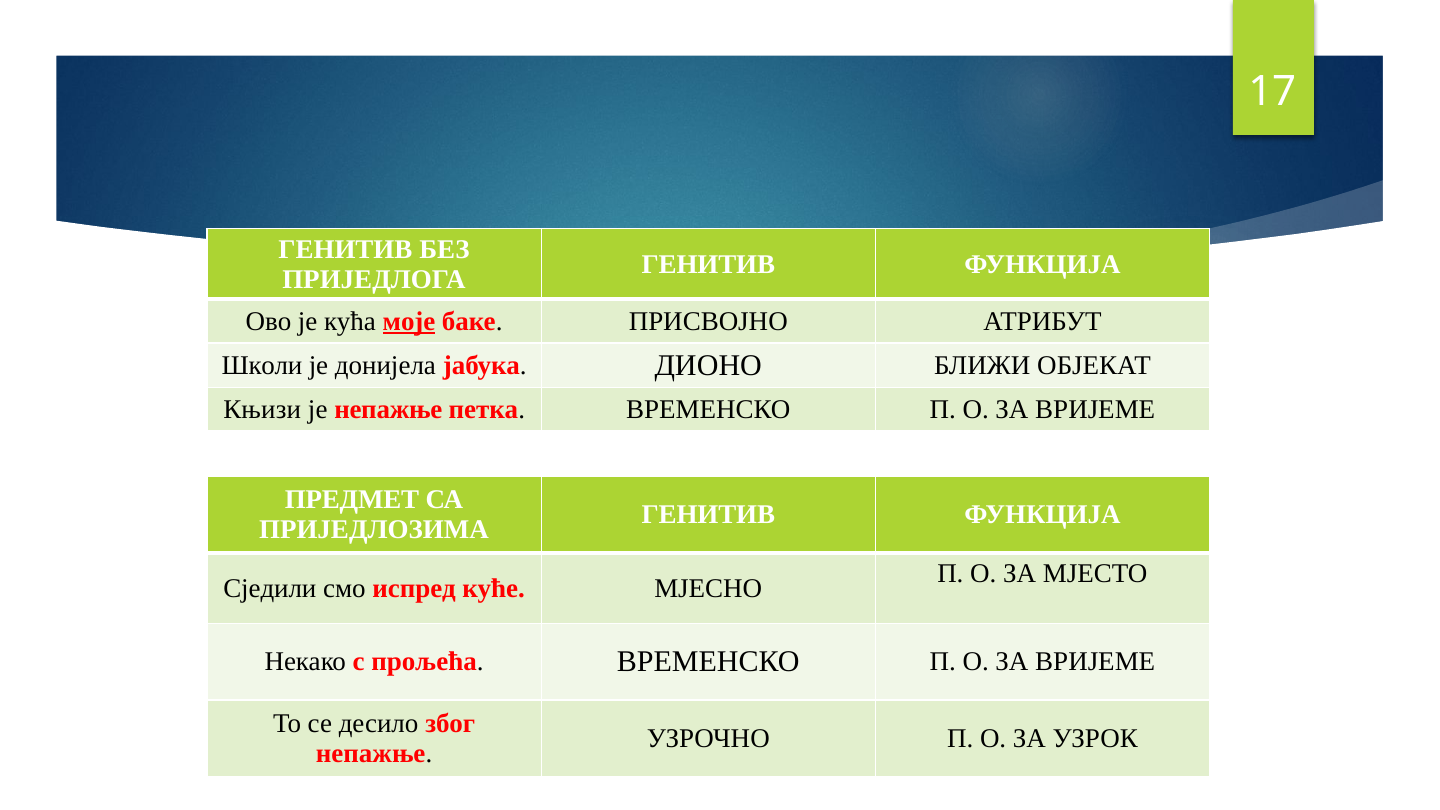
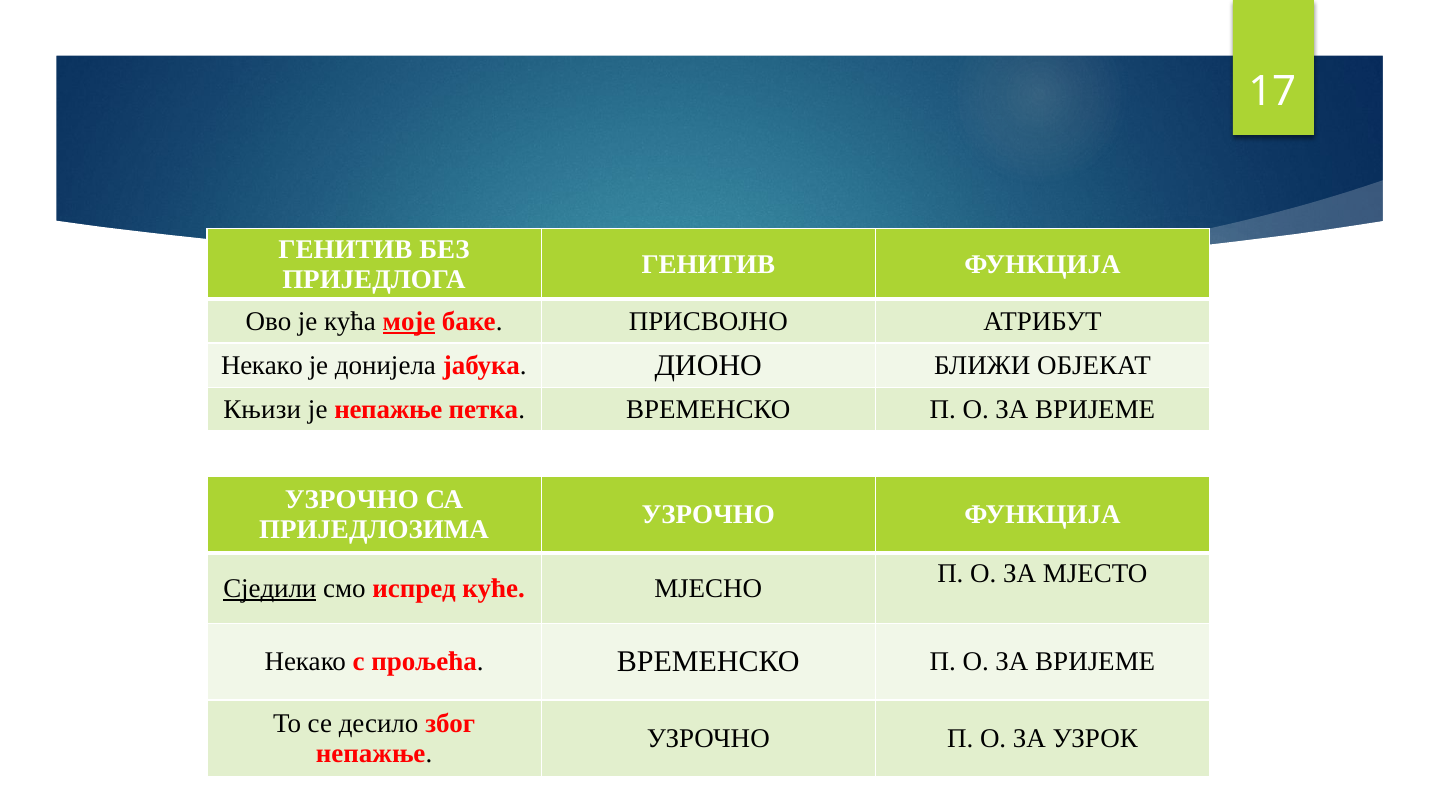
Школи: Школи -> Некако (262, 365)
ПРЕДМЕТ: ПРЕДМЕТ -> УЗРОЧНО (352, 500)
ГЕНИТИВ: ГЕНИТИВ -> УЗРОЧНО (708, 515)
Сједили underline: none -> present (270, 588)
